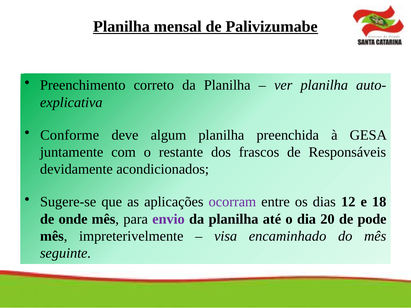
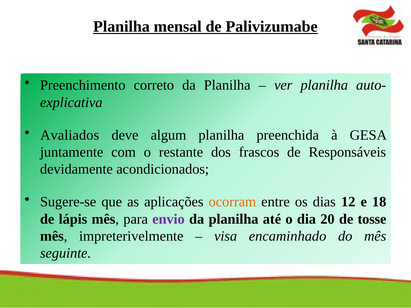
Conforme: Conforme -> Avaliados (70, 135)
ocorram colour: purple -> orange (232, 202)
onde: onde -> lápis (73, 219)
pode: pode -> tosse (372, 219)
